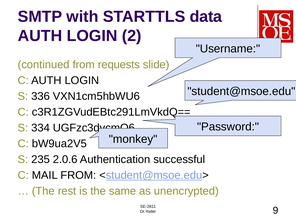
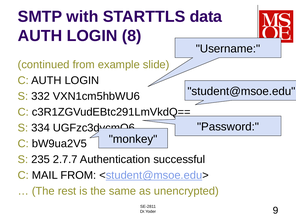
2: 2 -> 8 (132, 36)
requests: requests -> example (119, 65)
336: 336 -> 332 (41, 96)
2.0.6: 2.0.6 -> 2.7.7 (65, 159)
